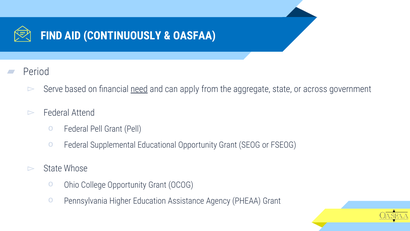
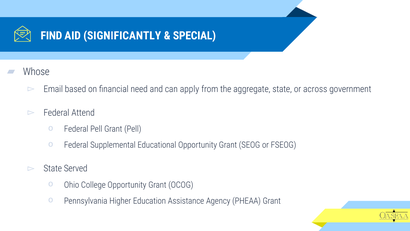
CONTINUOUSLY: CONTINUOUSLY -> SIGNIFICANTLY (122, 36)
OASFAA: OASFAA -> SPECIAL (194, 36)
Period: Period -> Whose (36, 72)
Serve: Serve -> Email (53, 89)
need underline: present -> none (139, 89)
Whose: Whose -> Served (76, 168)
